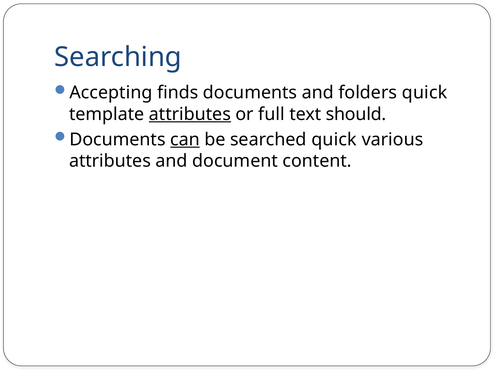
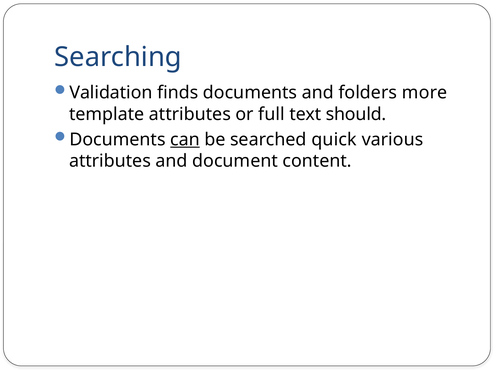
Accepting: Accepting -> Validation (111, 93)
folders quick: quick -> more (425, 93)
attributes underline: present -> none (190, 114)
